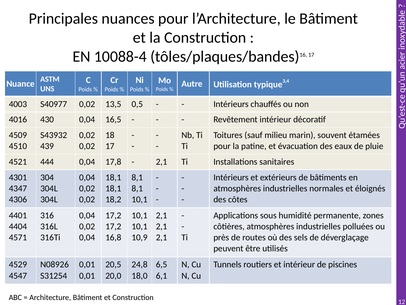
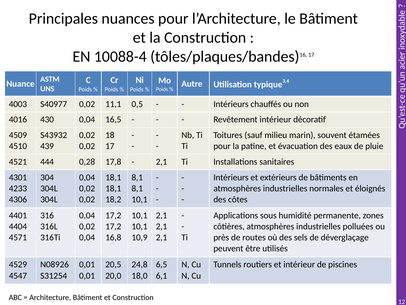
13,5: 13,5 -> 11,1 (113, 104)
444 0,04: 0,04 -> 0,28 (87, 162)
4347: 4347 -> 4233 (18, 188)
